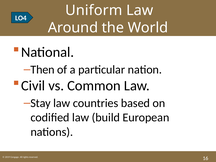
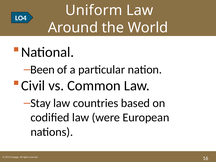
Then: Then -> Been (42, 70)
build: build -> were (106, 118)
